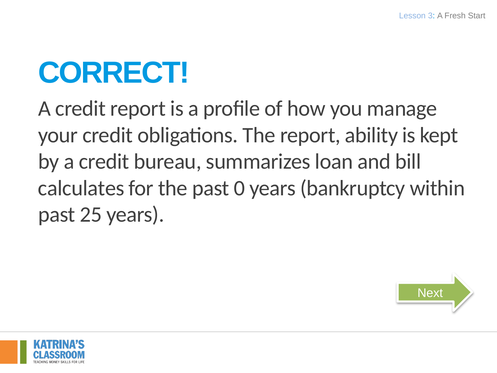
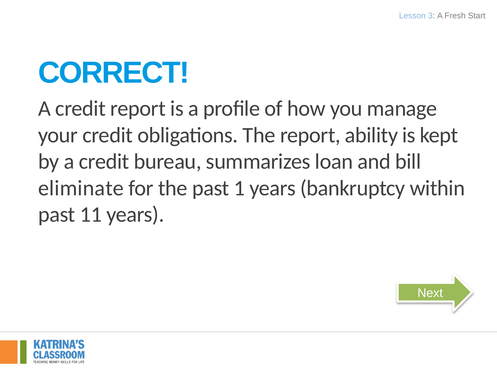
calculates: calculates -> eliminate (81, 188)
0: 0 -> 1 (239, 188)
25: 25 -> 11 (91, 215)
